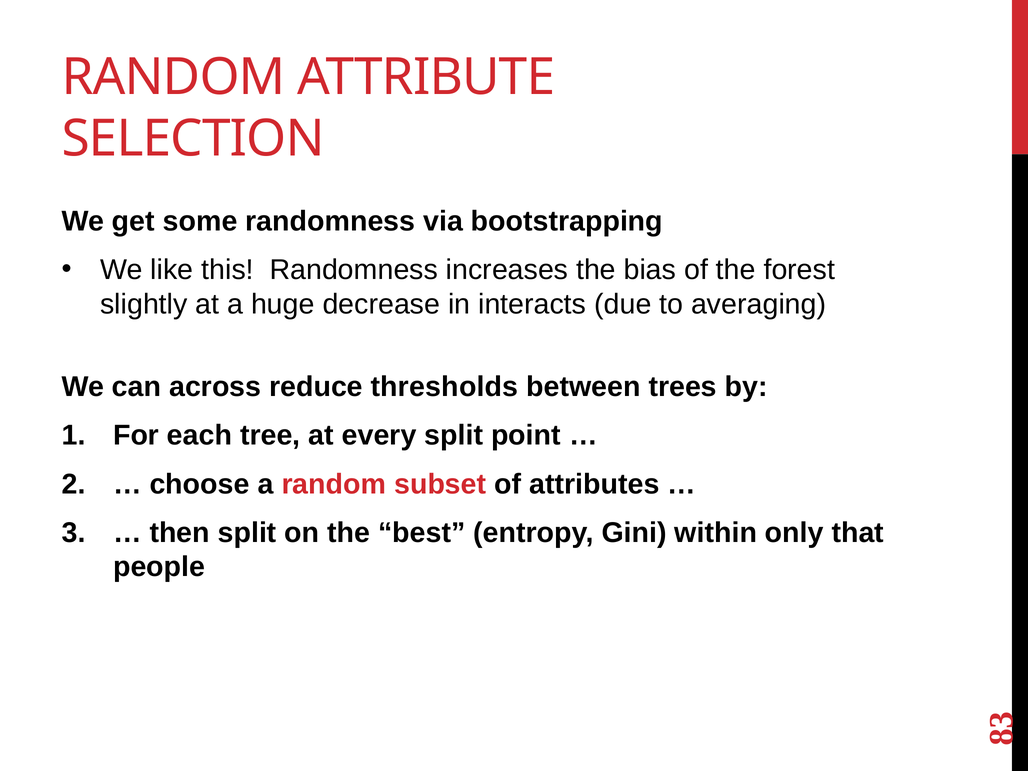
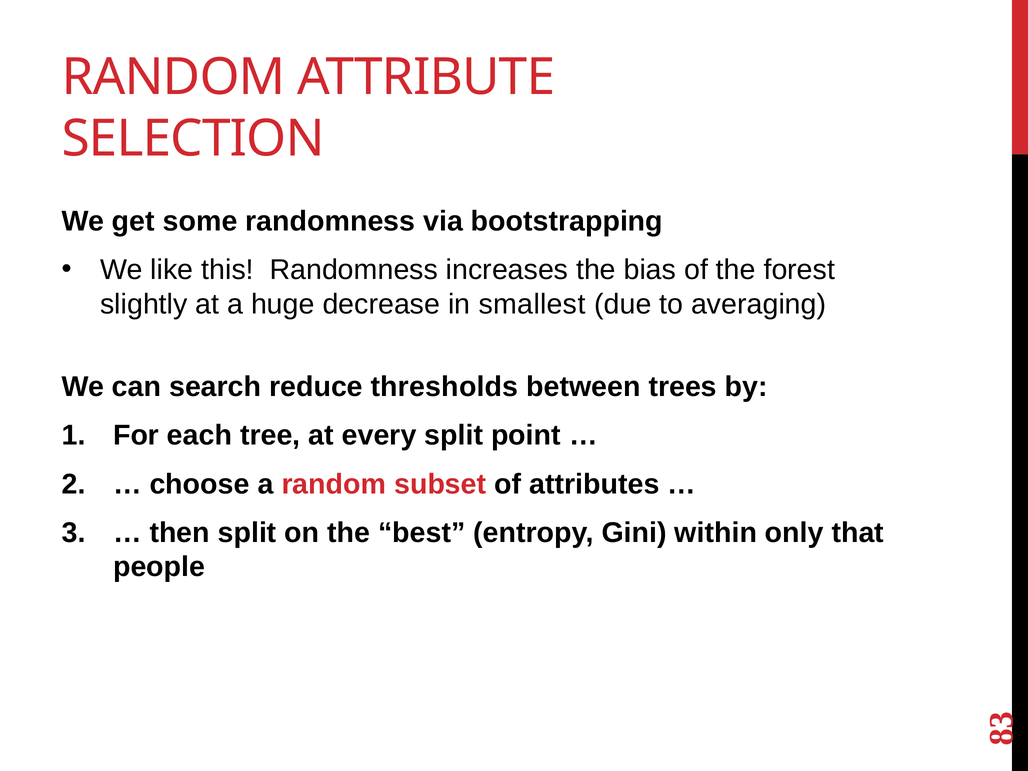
interacts: interacts -> smallest (532, 304)
across: across -> search (215, 387)
